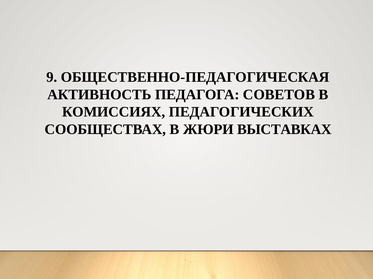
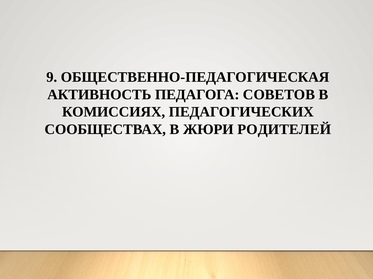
ВЫСТАВКАХ: ВЫСТАВКАХ -> РОДИТЕЛЕЙ (284, 130)
